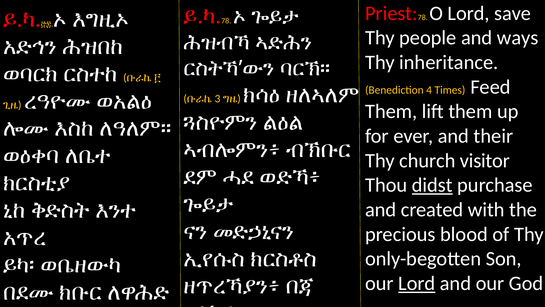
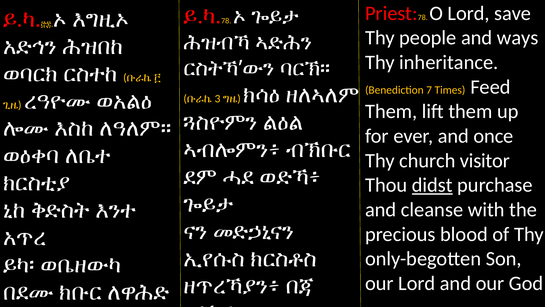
4: 4 -> 7 (429, 90)
their: their -> once (493, 136)
created: created -> cleanse (432, 209)
Lord underline: present -> none (417, 283)
